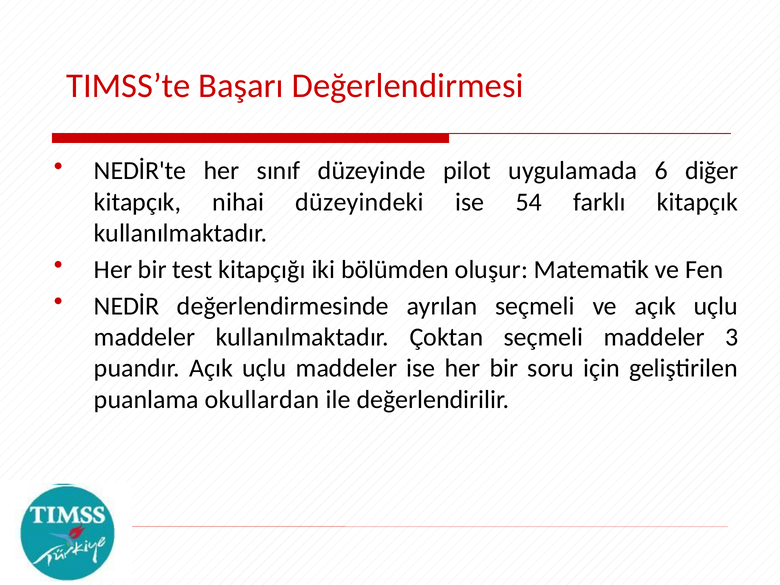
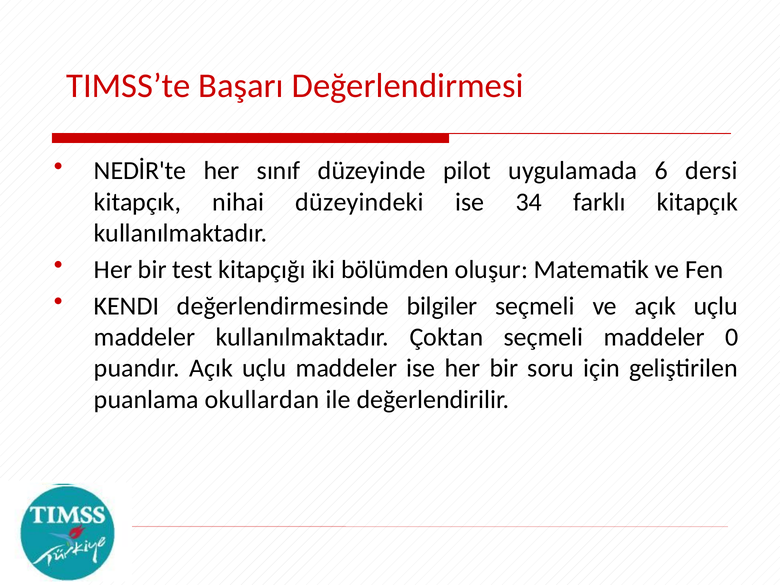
diğer: diğer -> dersi (711, 171)
54: 54 -> 34 (529, 202)
NEDİR: NEDİR -> KENDI (127, 306)
ayrılan: ayrılan -> bilgiler (442, 306)
3: 3 -> 0 (732, 337)
